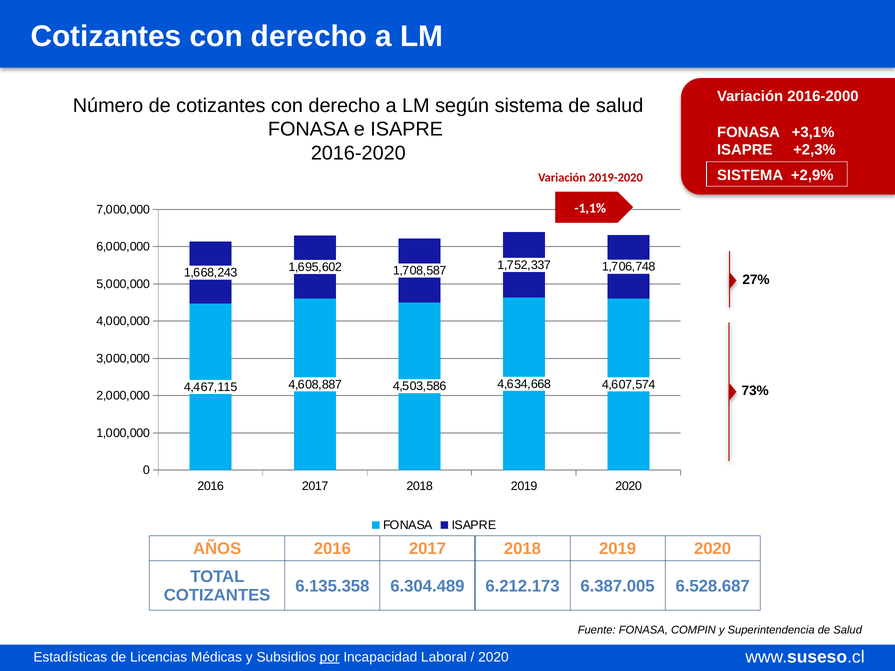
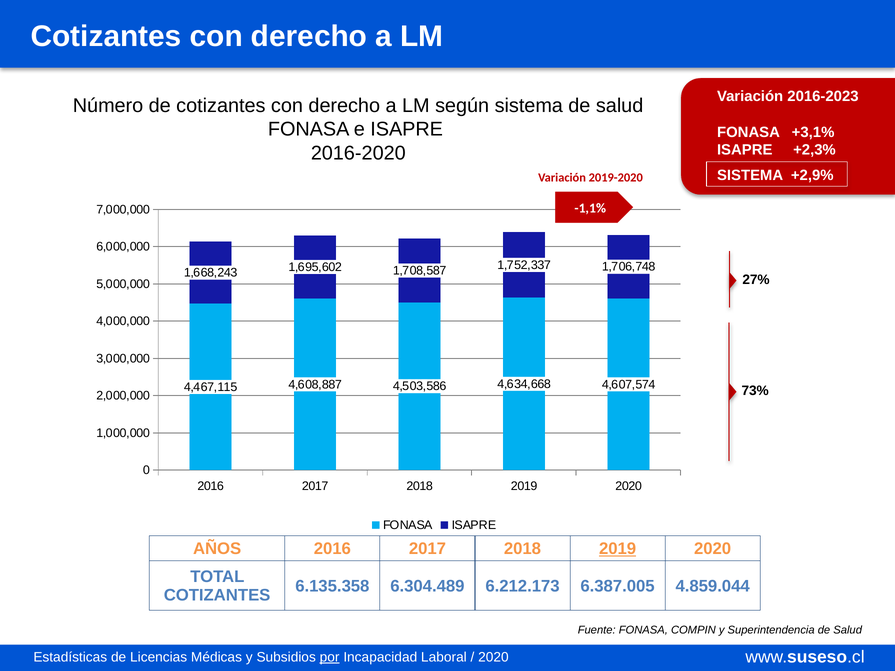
2016-2000: 2016-2000 -> 2016-2023 (823, 96)
2019 underline: none -> present (618, 549)
6.528.687: 6.528.687 -> 4.859.044 (713, 586)
